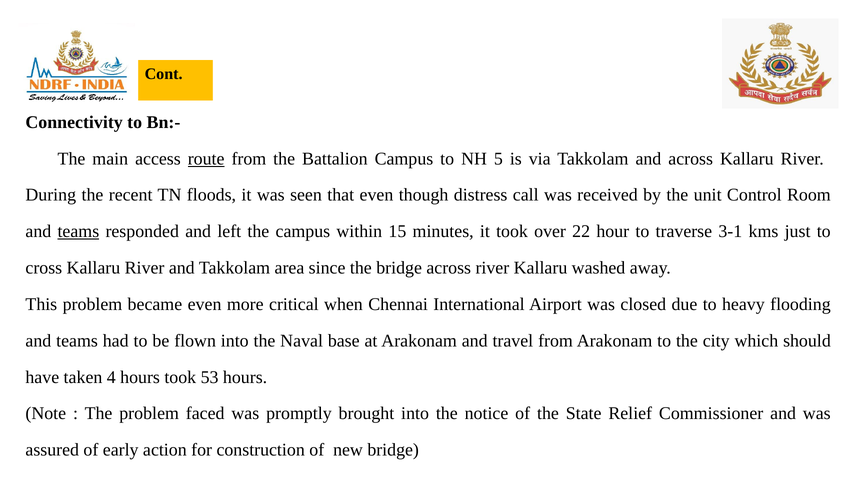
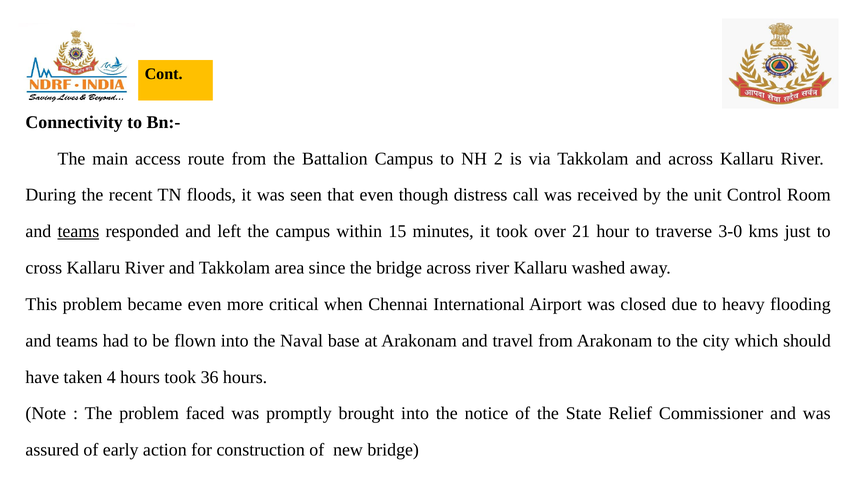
route underline: present -> none (206, 159)
5: 5 -> 2 (498, 159)
22: 22 -> 21 (581, 232)
3-1: 3-1 -> 3-0 (730, 232)
53: 53 -> 36 (210, 377)
